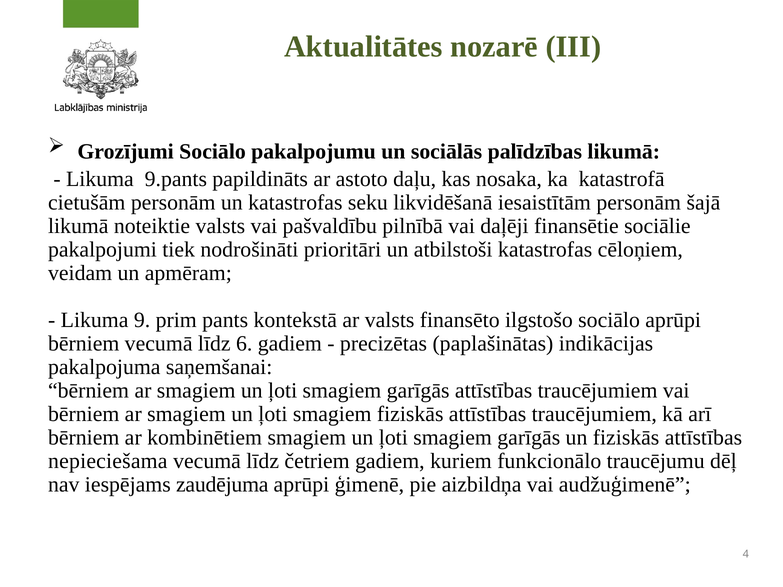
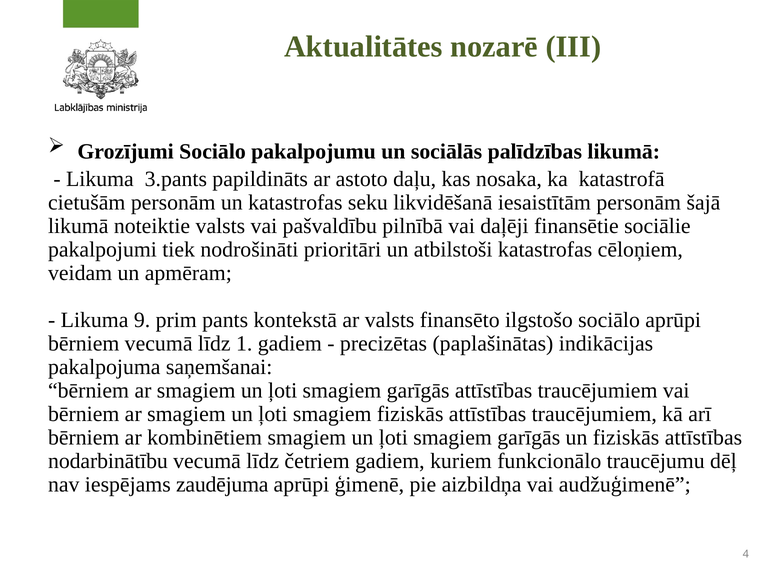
9.pants: 9.pants -> 3.pants (176, 179)
6: 6 -> 1 (244, 344)
nepieciešama: nepieciešama -> nodarbinātību (108, 461)
